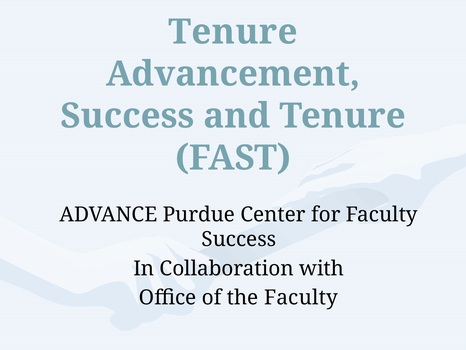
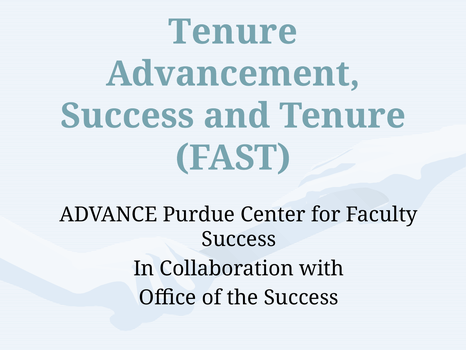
the Faculty: Faculty -> Success (301, 297)
